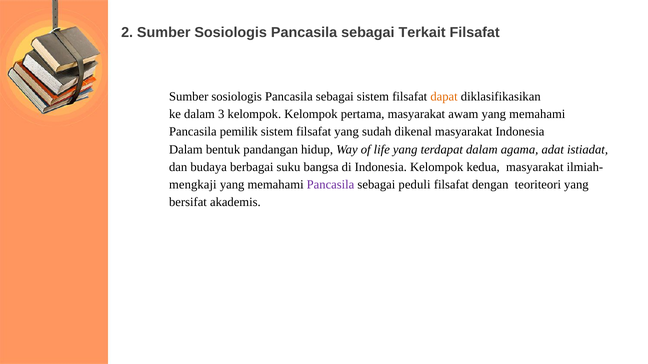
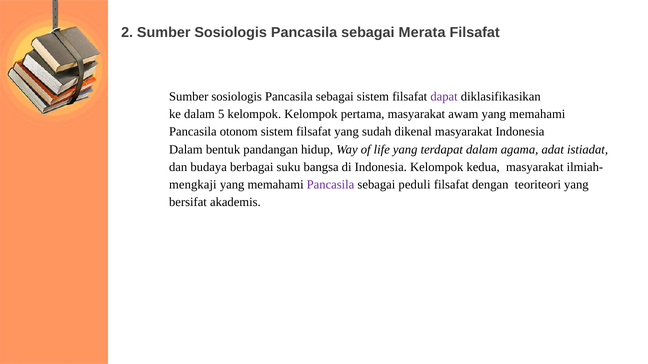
Terkait: Terkait -> Merata (422, 32)
dapat colour: orange -> purple (444, 97)
3: 3 -> 5 (221, 114)
pemilik: pemilik -> otonom (239, 132)
